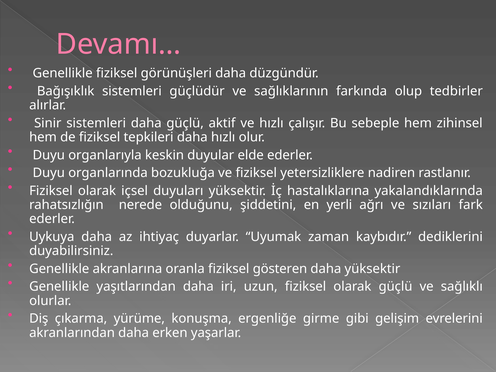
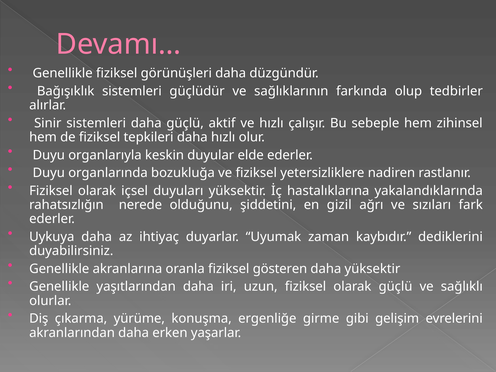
yerli: yerli -> gizil (339, 205)
